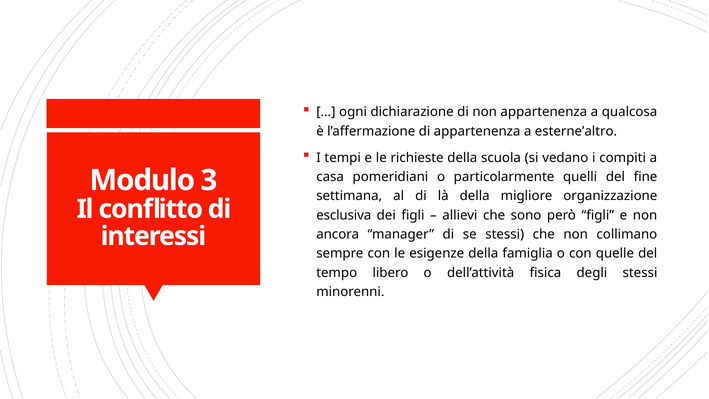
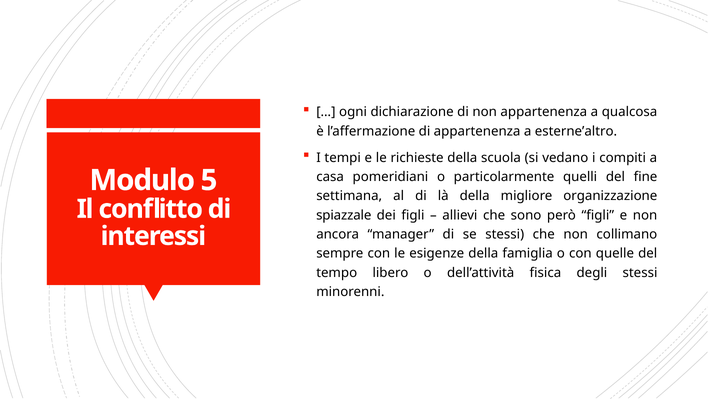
3: 3 -> 5 (209, 180)
esclusiva: esclusiva -> spiazzale (344, 215)
